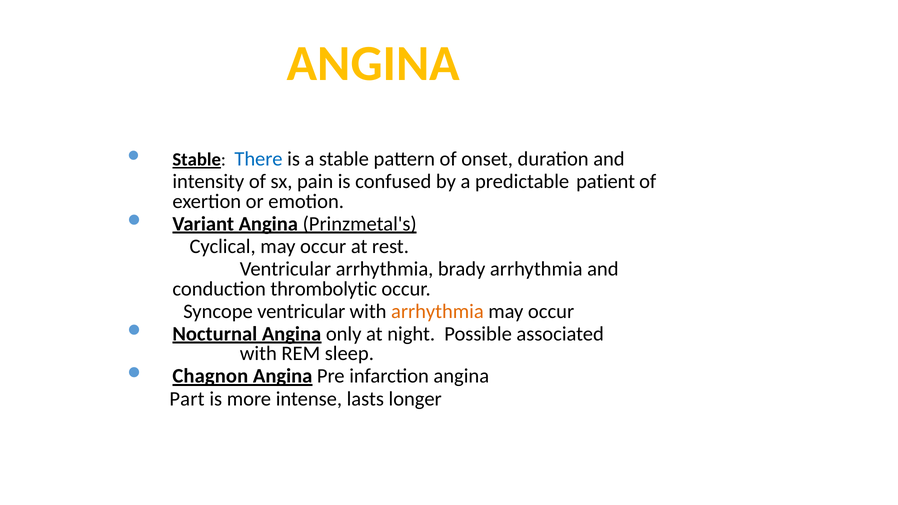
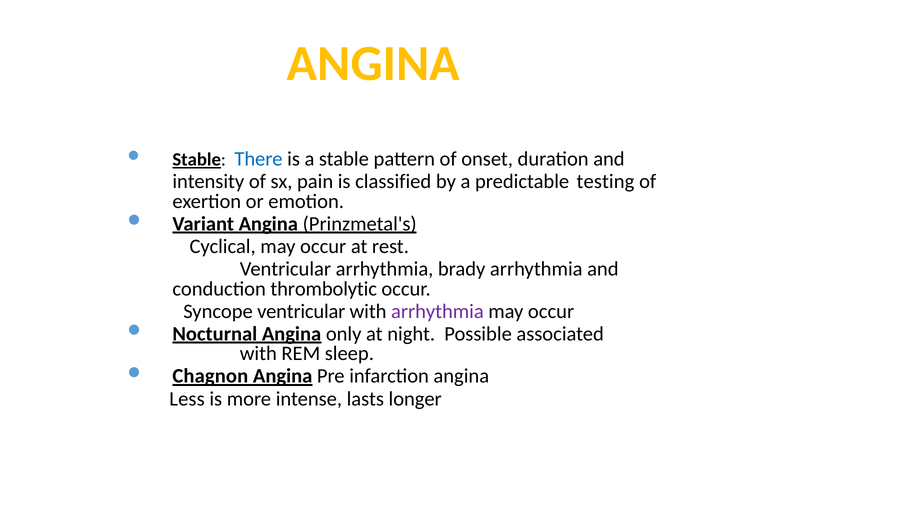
confused: confused -> classified (393, 182)
patient: patient -> testing (605, 182)
arrhythmia colour: orange -> purple (437, 311)
Part: Part -> Less (187, 399)
